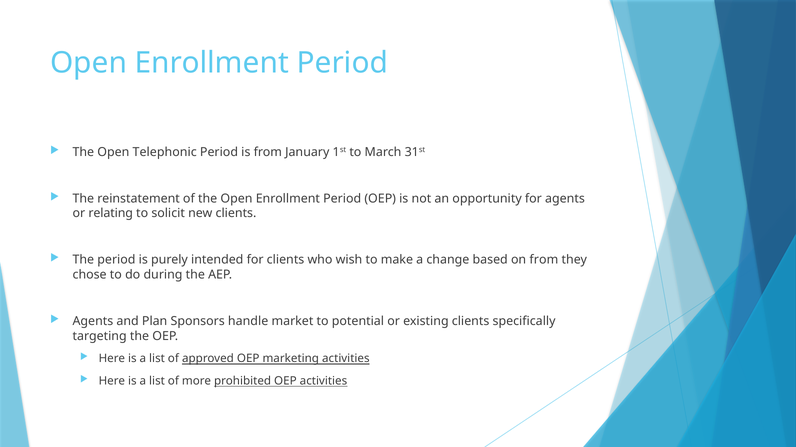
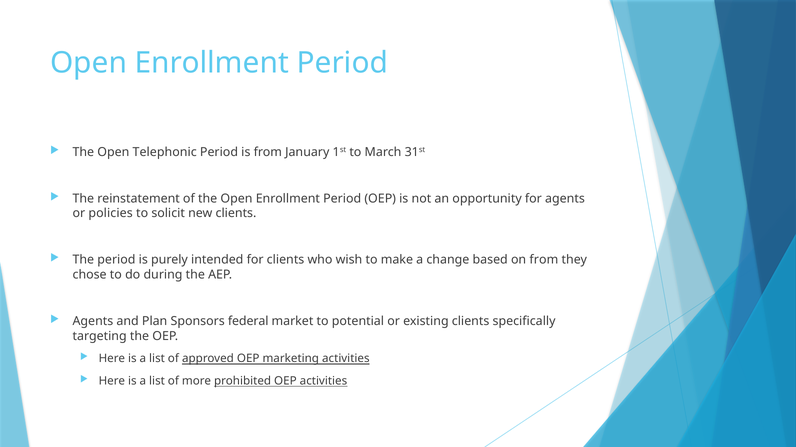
relating: relating -> policies (111, 214)
handle: handle -> federal (248, 322)
